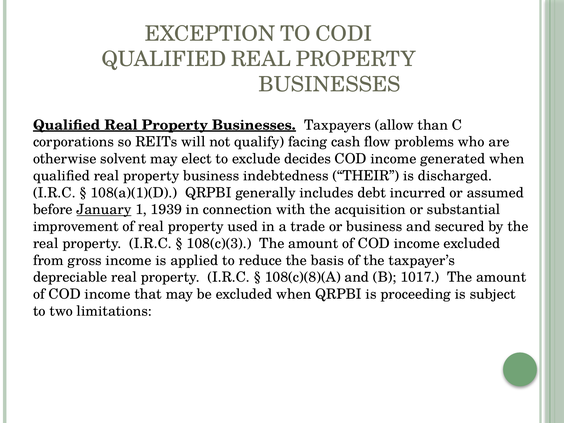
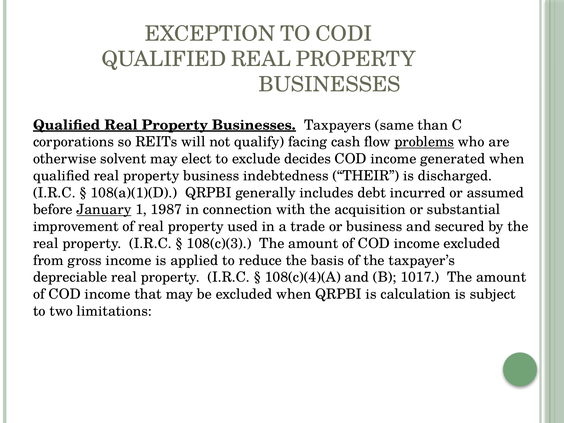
allow: allow -> same (394, 125)
problems underline: none -> present (424, 142)
1939: 1939 -> 1987 (166, 210)
108(c)(8)(A: 108(c)(8)(A -> 108(c)(4)(A (303, 277)
proceeding: proceeding -> calculation (416, 294)
